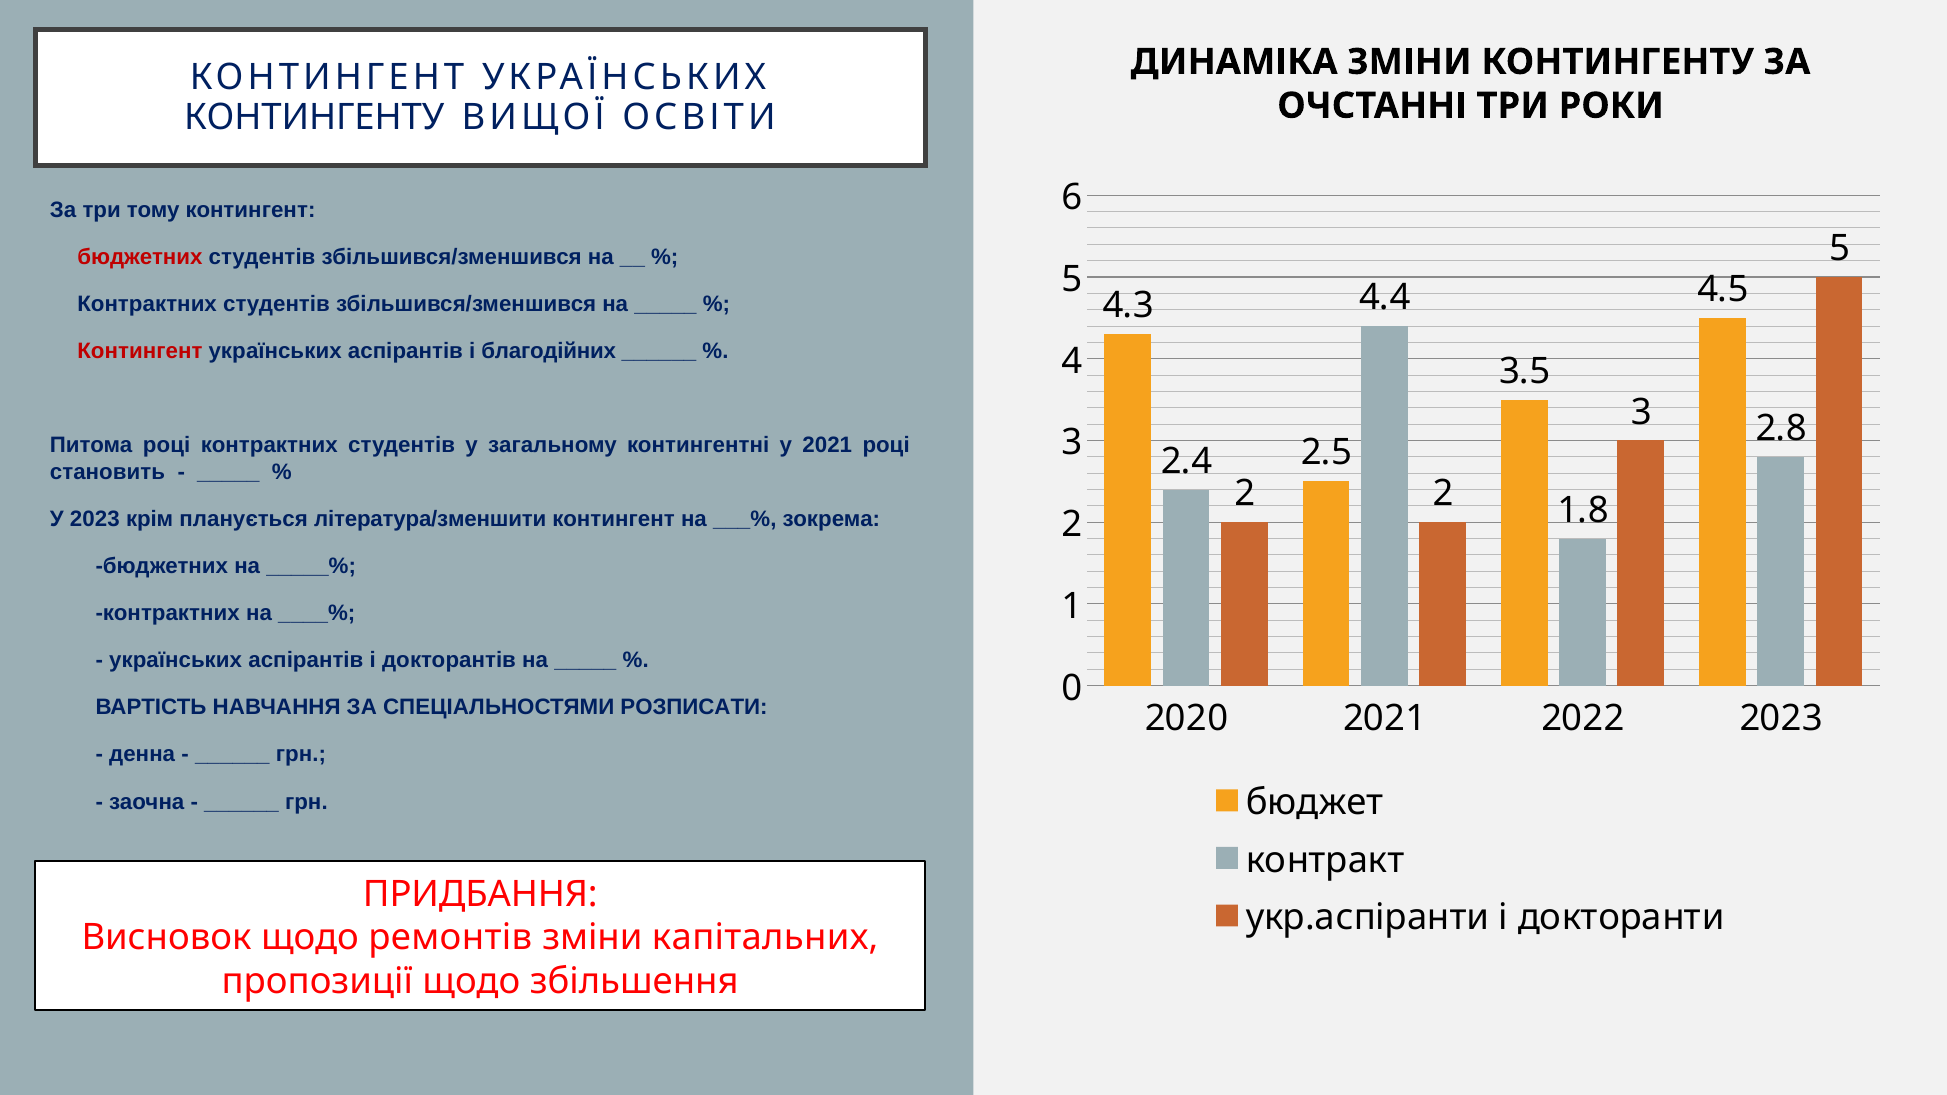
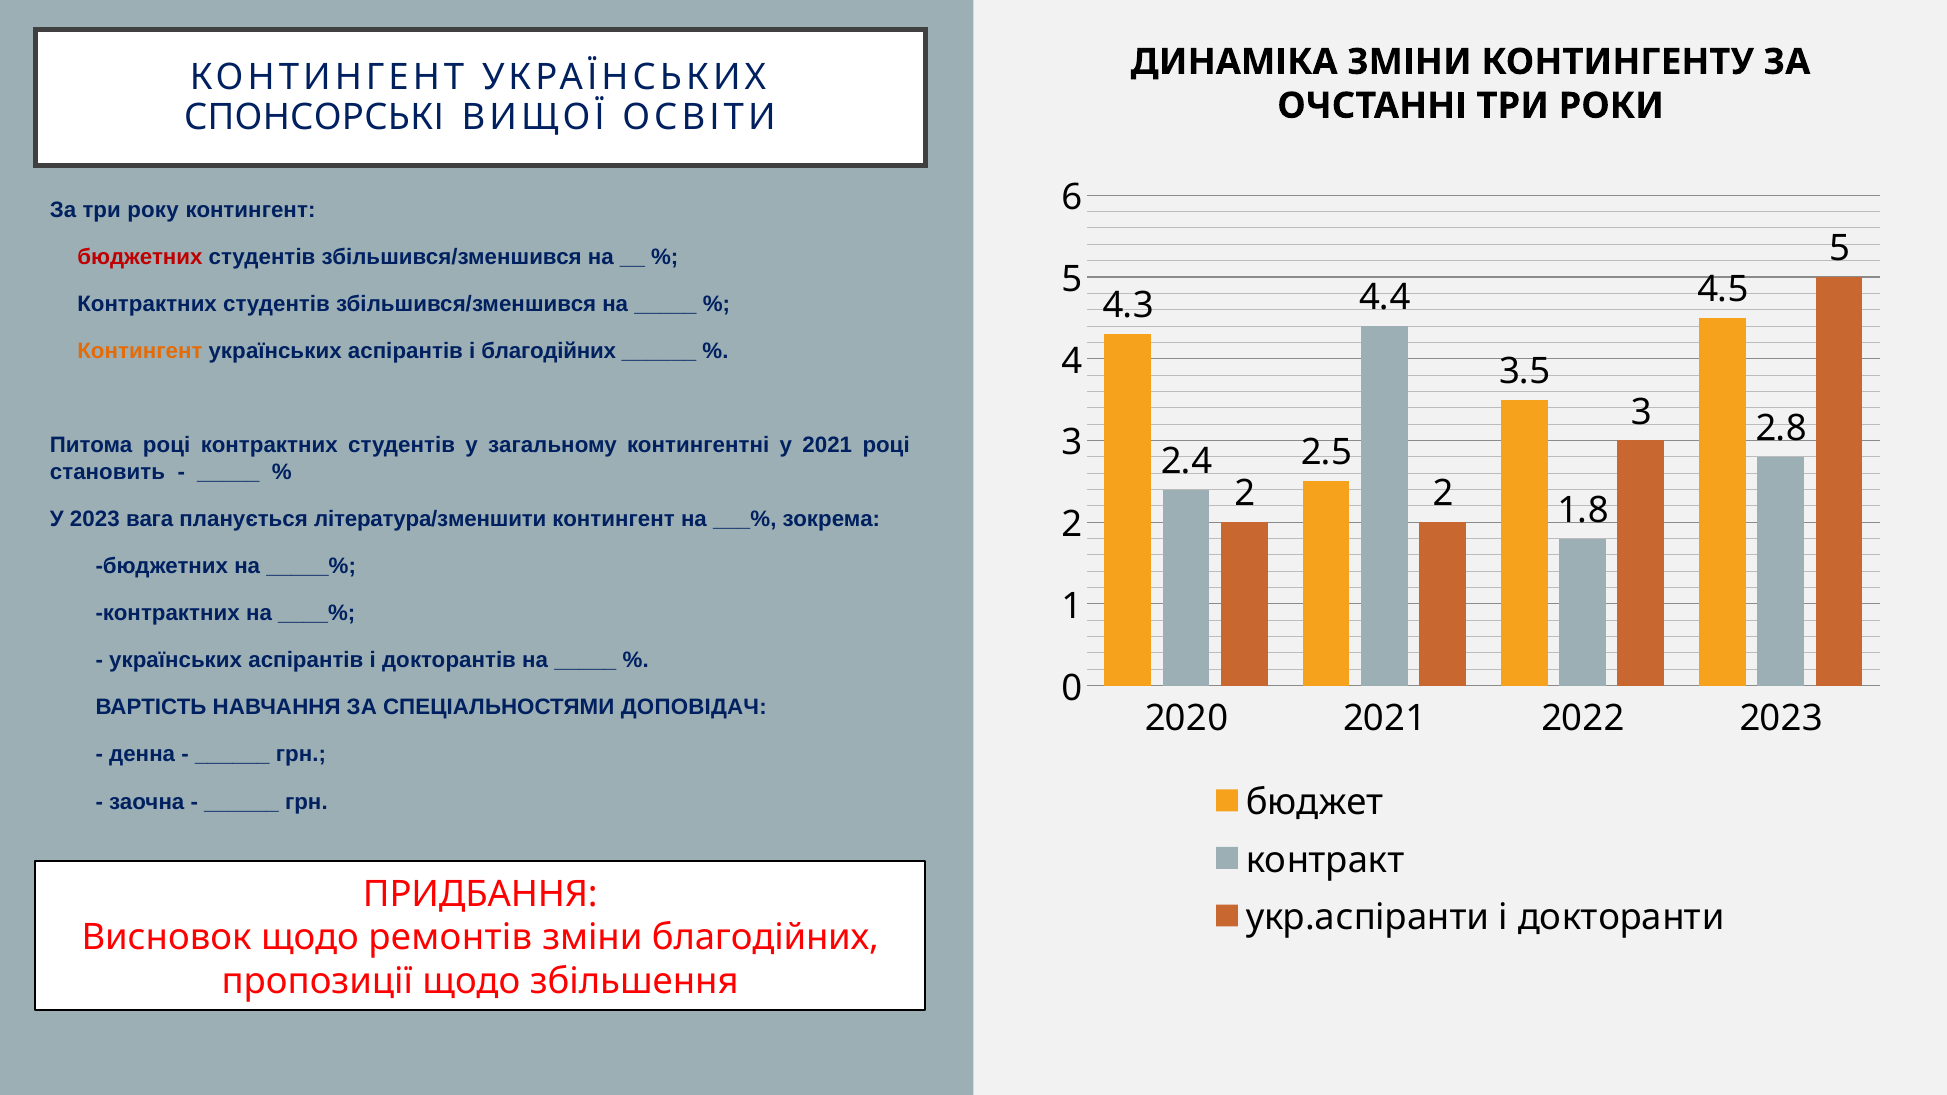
КОНТИНГЕНТУ: КОНТИНГЕНТУ -> СПОНСОРСЬКІ (314, 117)
тому: тому -> року (153, 210)
Контингент colour: red -> orange (140, 351)
крім: крім -> вага (150, 519)
РОЗПИСАТИ: РОЗПИСАТИ -> ДОПОВІДАЧ (694, 708)
зміни капітальних: капітальних -> благодійних (765, 938)
